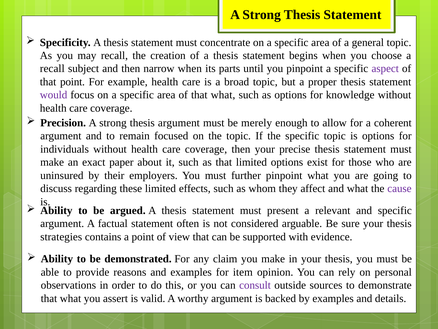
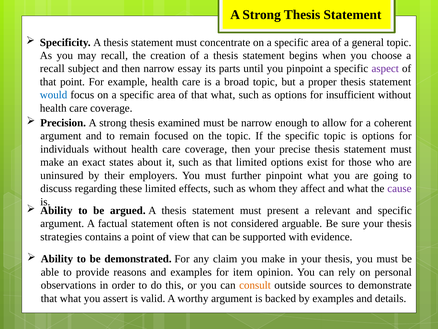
narrow when: when -> essay (190, 69)
would colour: purple -> blue (54, 95)
knowledge: knowledge -> insufficient (350, 95)
thesis argument: argument -> examined (179, 123)
be merely: merely -> narrow (257, 123)
paper: paper -> states (121, 162)
consult colour: purple -> orange (255, 285)
